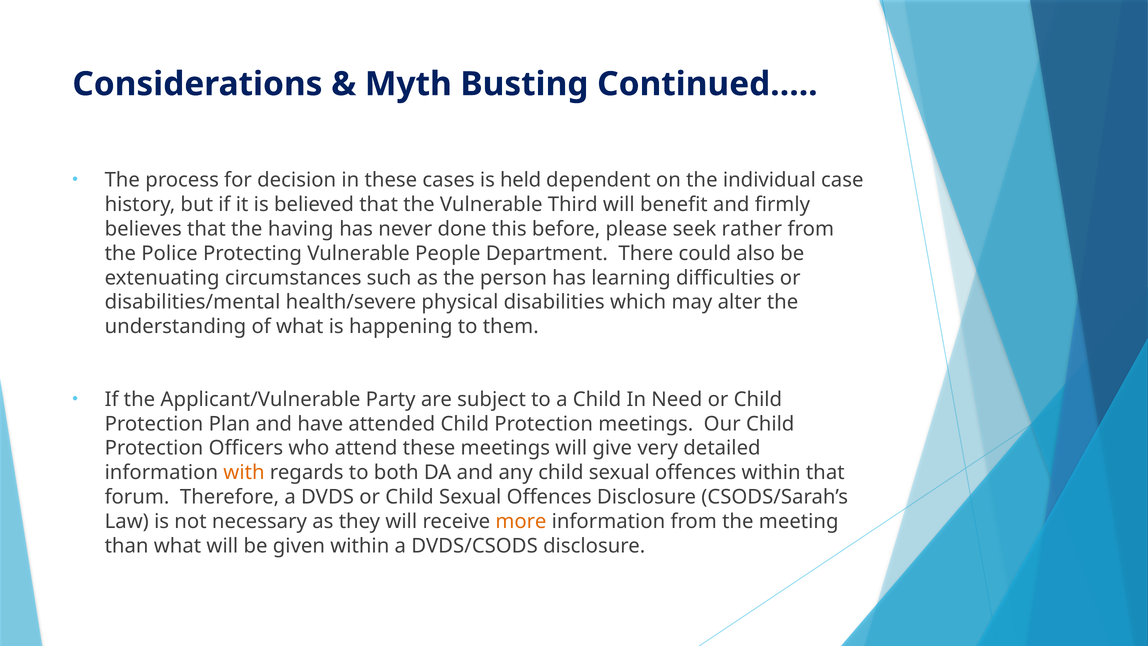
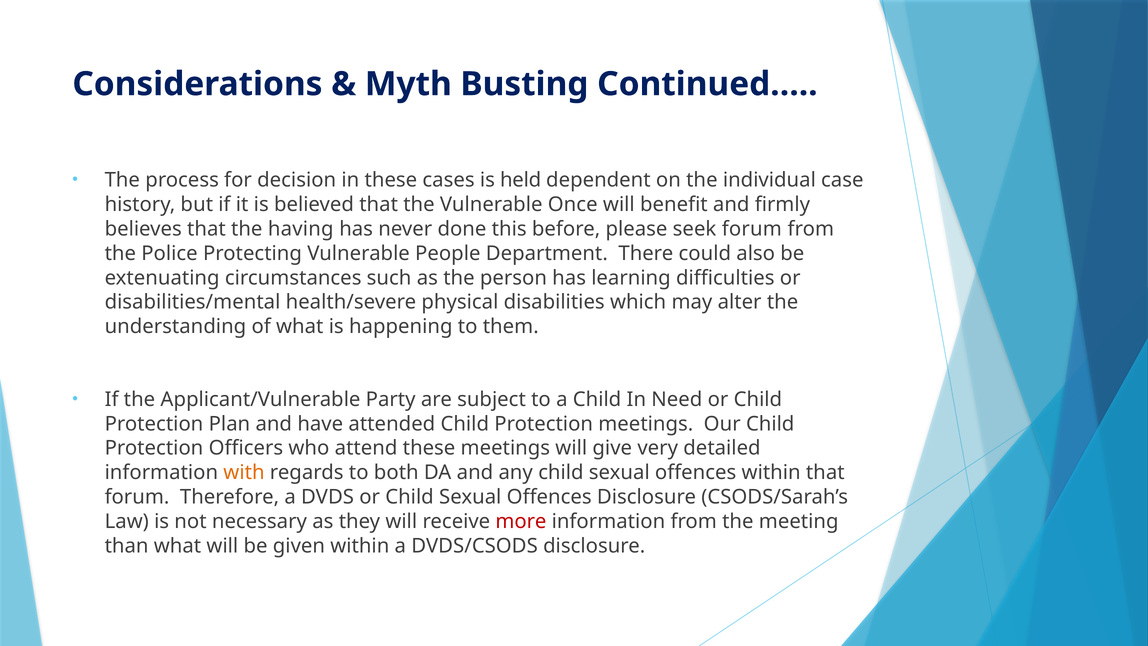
Third: Third -> Once (573, 205)
seek rather: rather -> forum (752, 229)
more colour: orange -> red (521, 521)
